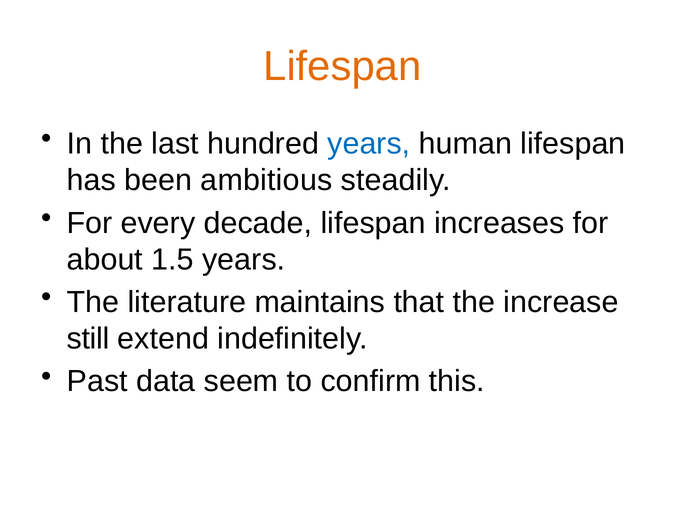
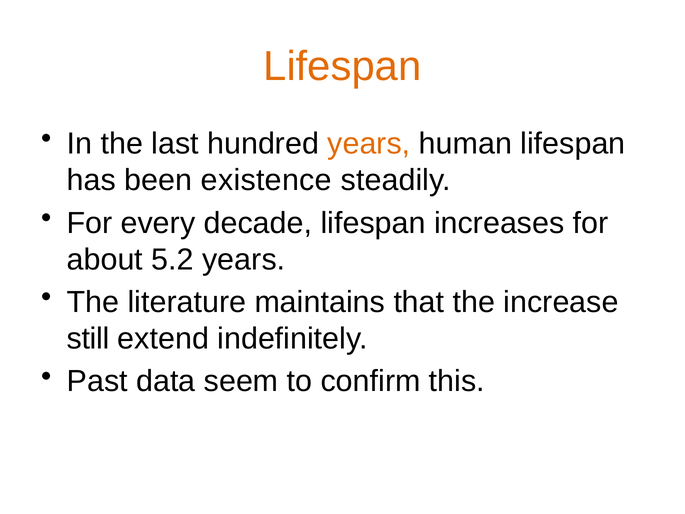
years colour: blue -> orange (369, 144)
ambitious: ambitious -> existence (266, 180)
1.5: 1.5 -> 5.2 (173, 259)
